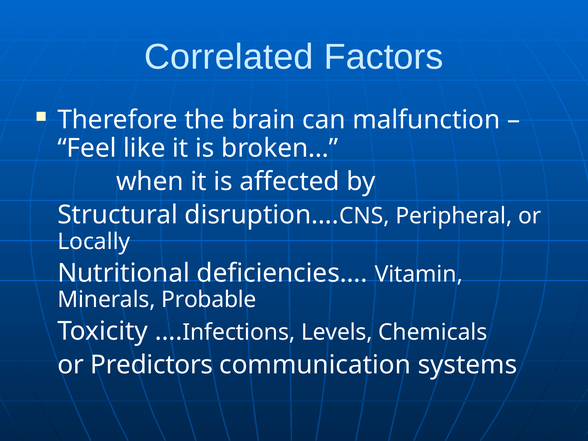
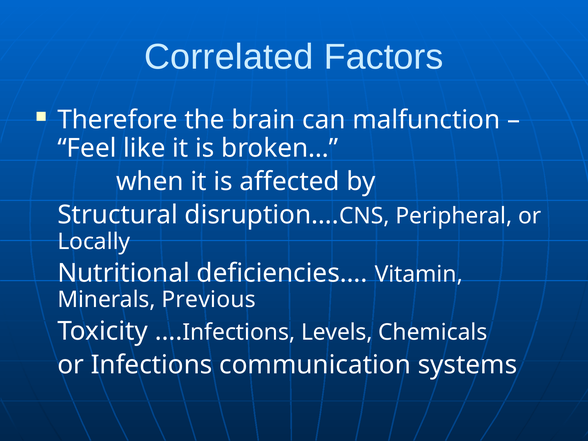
Probable: Probable -> Previous (209, 300)
or Predictors: Predictors -> Infections (152, 365)
